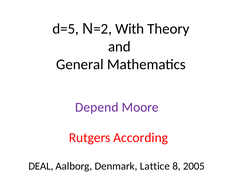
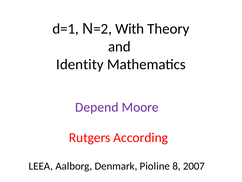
d=5: d=5 -> d=1 (66, 29)
General: General -> Identity (80, 64)
DEAL: DEAL -> LEEA (41, 166)
Lattice: Lattice -> Pioline (155, 166)
2005: 2005 -> 2007 (194, 166)
